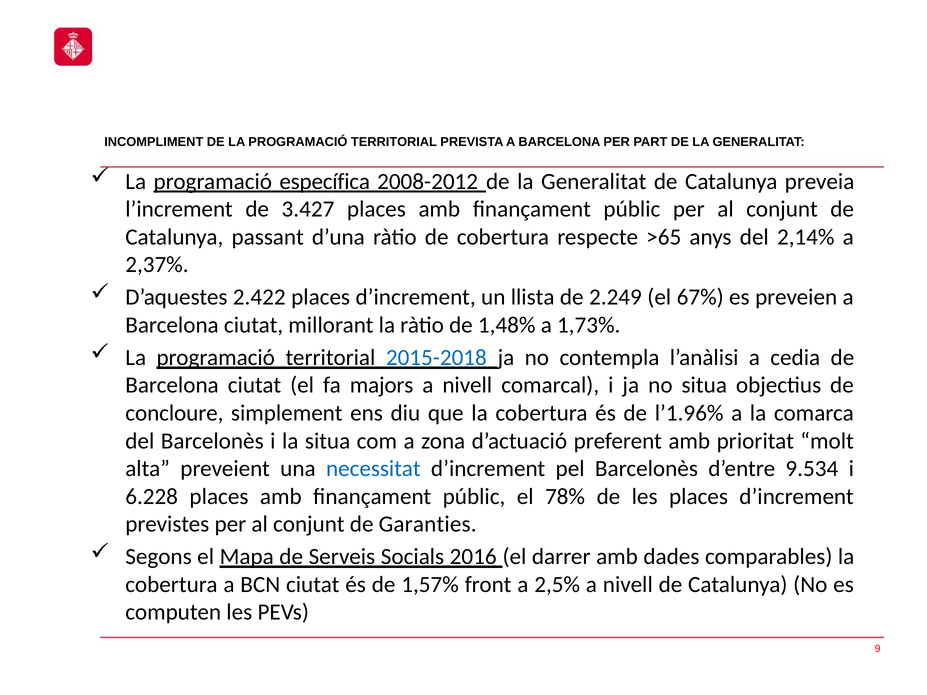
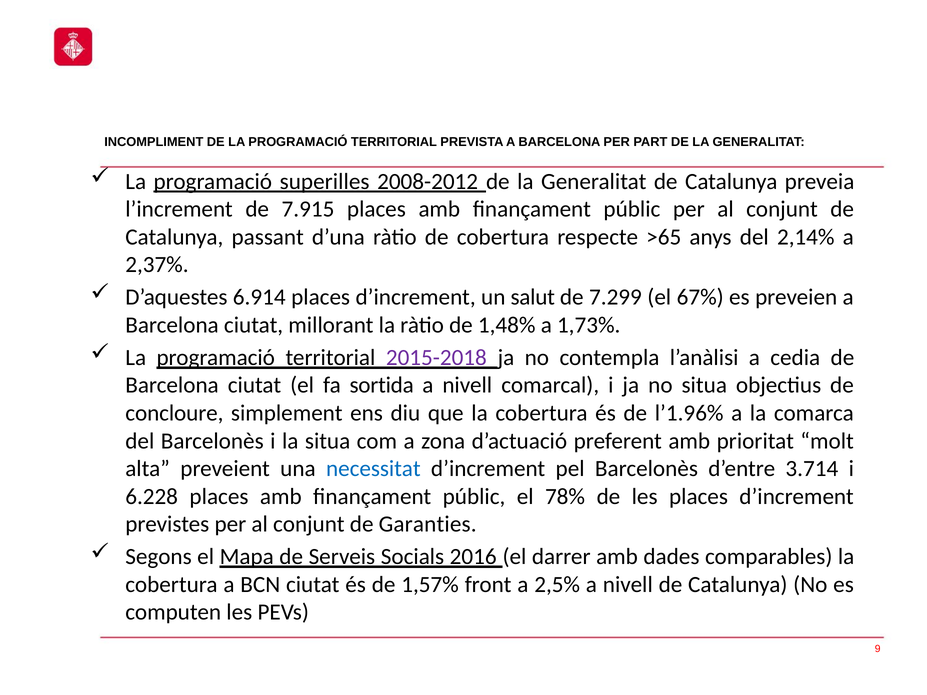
específica: específica -> superilles (325, 182)
3.427: 3.427 -> 7.915 (308, 209)
2.422: 2.422 -> 6.914 (259, 297)
llista: llista -> salut (533, 297)
2.249: 2.249 -> 7.299 (615, 297)
2015-2018 colour: blue -> purple (436, 358)
majors: majors -> sortida (382, 385)
9.534: 9.534 -> 3.714 (812, 469)
